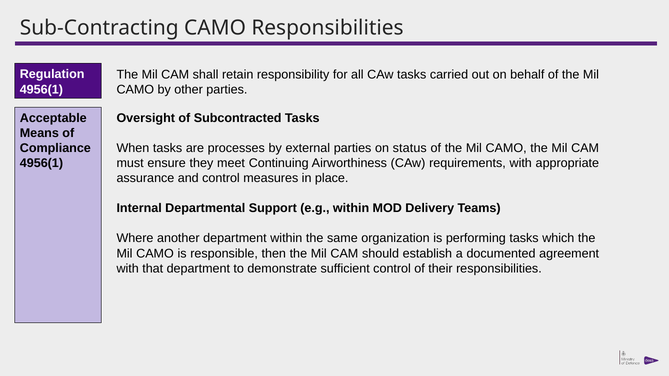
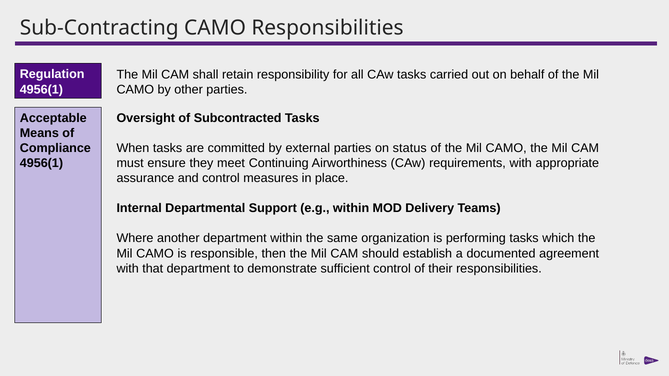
processes: processes -> committed (236, 148)
